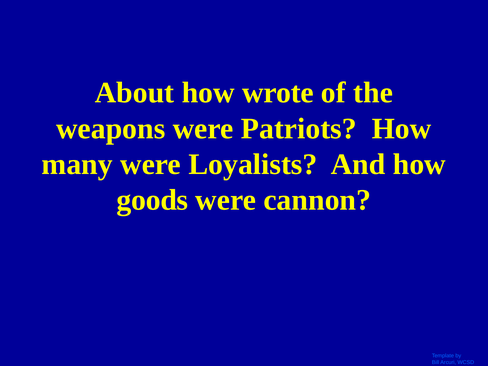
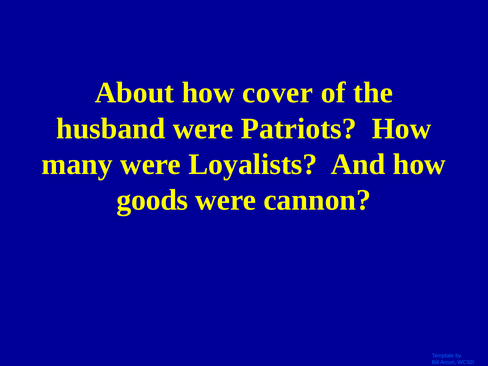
wrote: wrote -> cover (278, 93)
weapons: weapons -> husband (111, 129)
